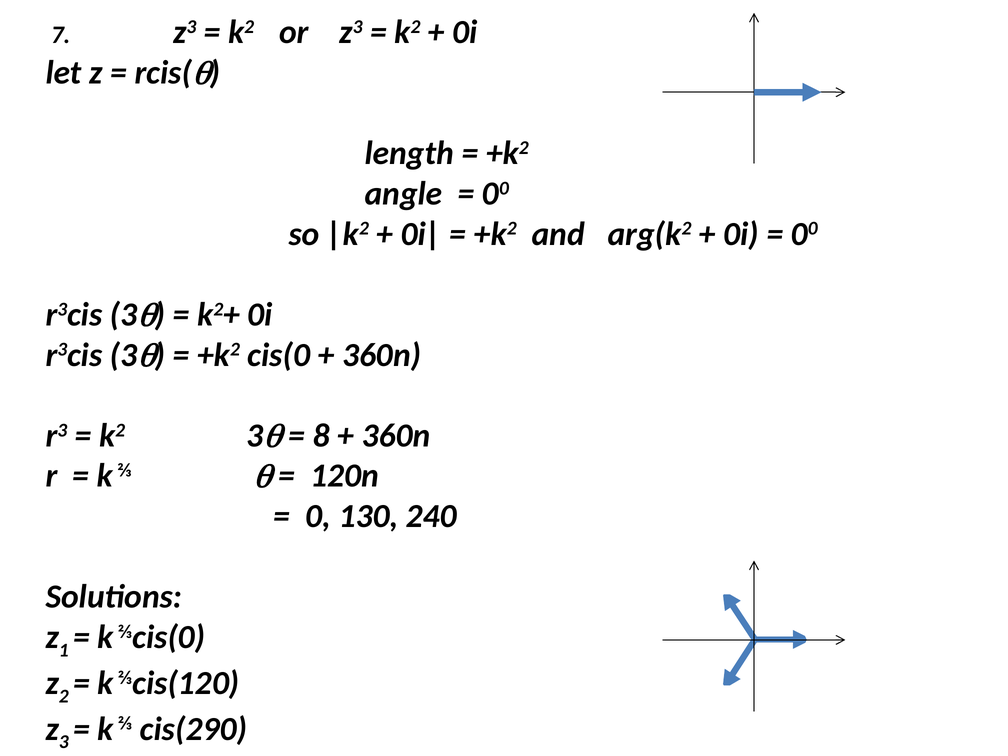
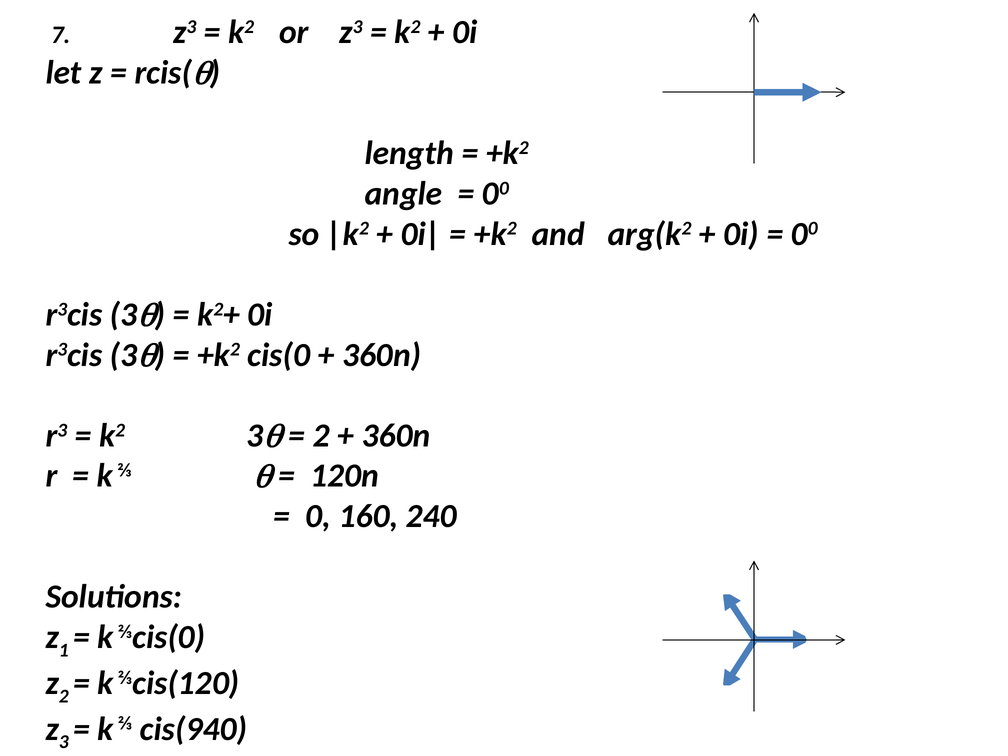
8: 8 -> 2 (321, 436)
130: 130 -> 160 (368, 516)
cis(290: cis(290 -> cis(940 (193, 729)
